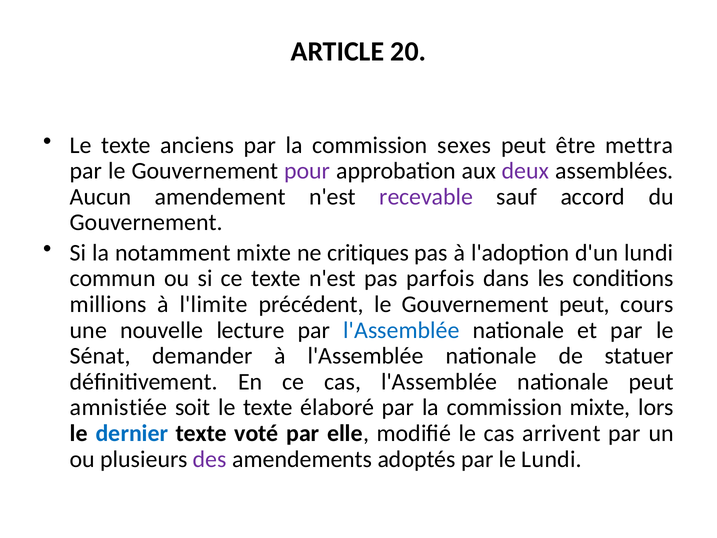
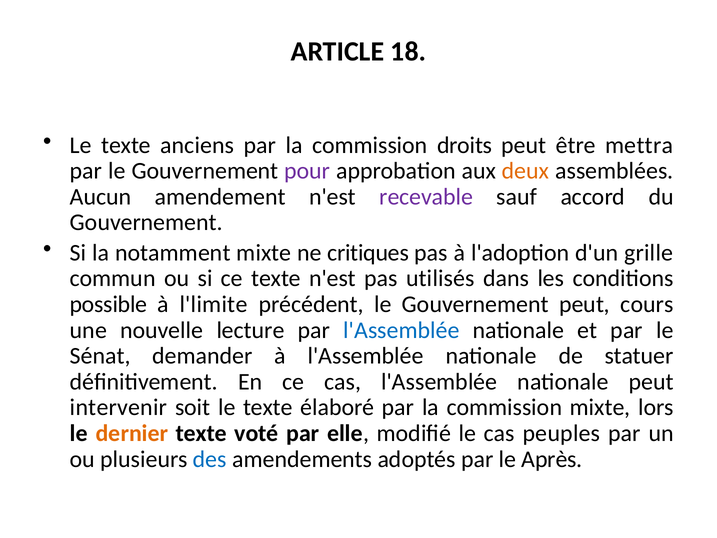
20: 20 -> 18 (408, 52)
sexes: sexes -> droits (465, 145)
deux colour: purple -> orange (526, 171)
d'un lundi: lundi -> grille (649, 253)
parfois: parfois -> utilisés (440, 278)
millions: millions -> possible (108, 304)
amnistiée: amnistiée -> intervenir (118, 407)
dernier colour: blue -> orange (132, 433)
arrivent: arrivent -> peuples (561, 433)
des colour: purple -> blue (210, 459)
le Lundi: Lundi -> Après (552, 459)
